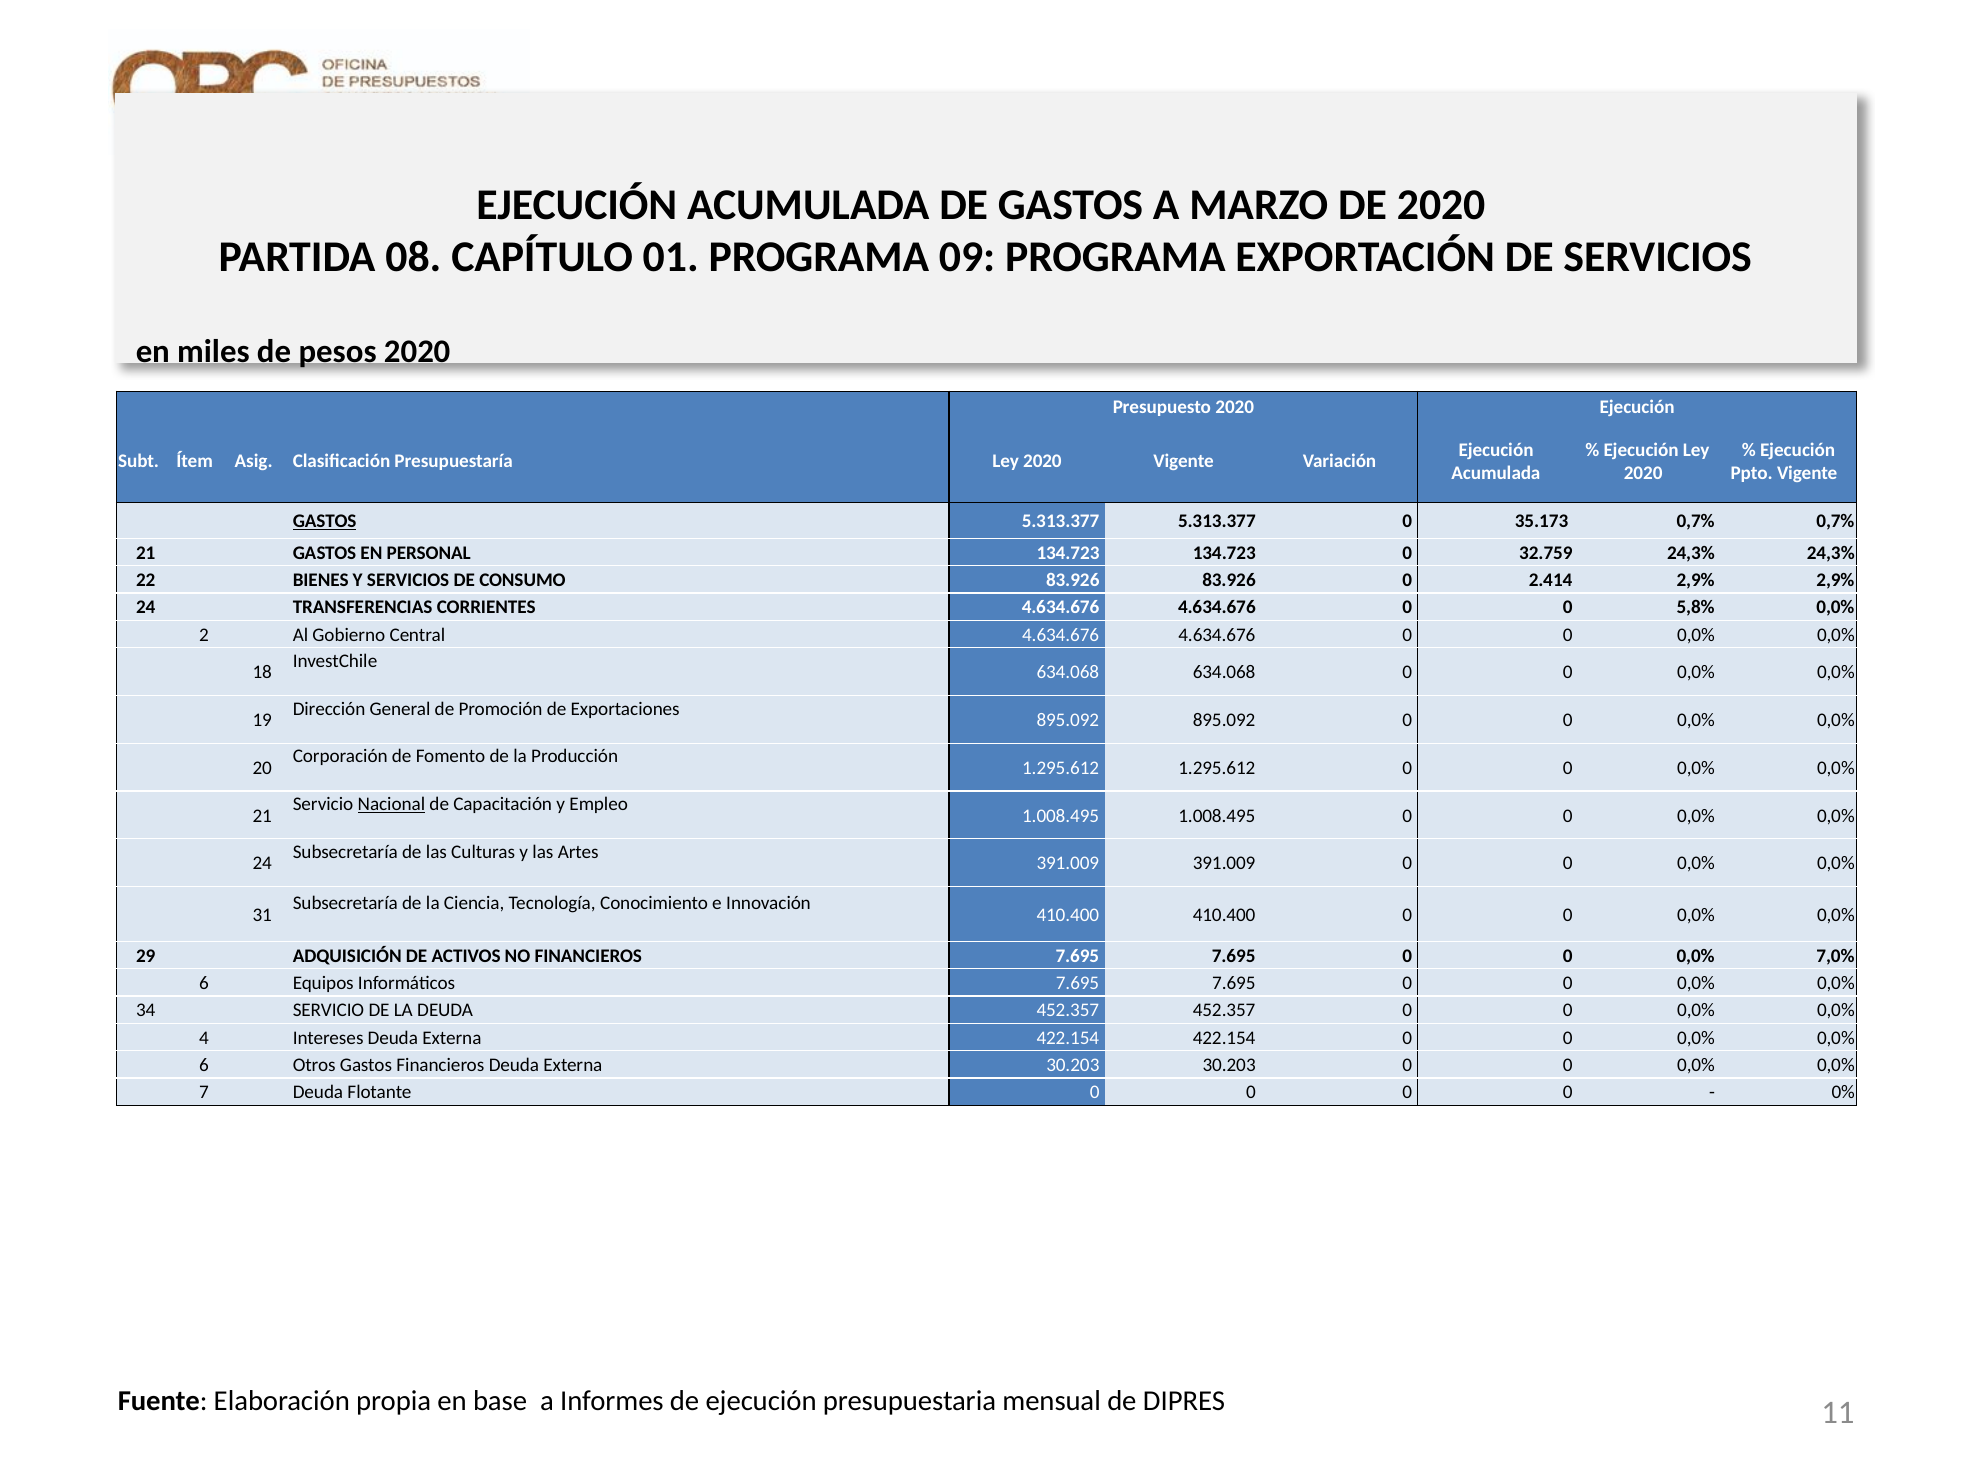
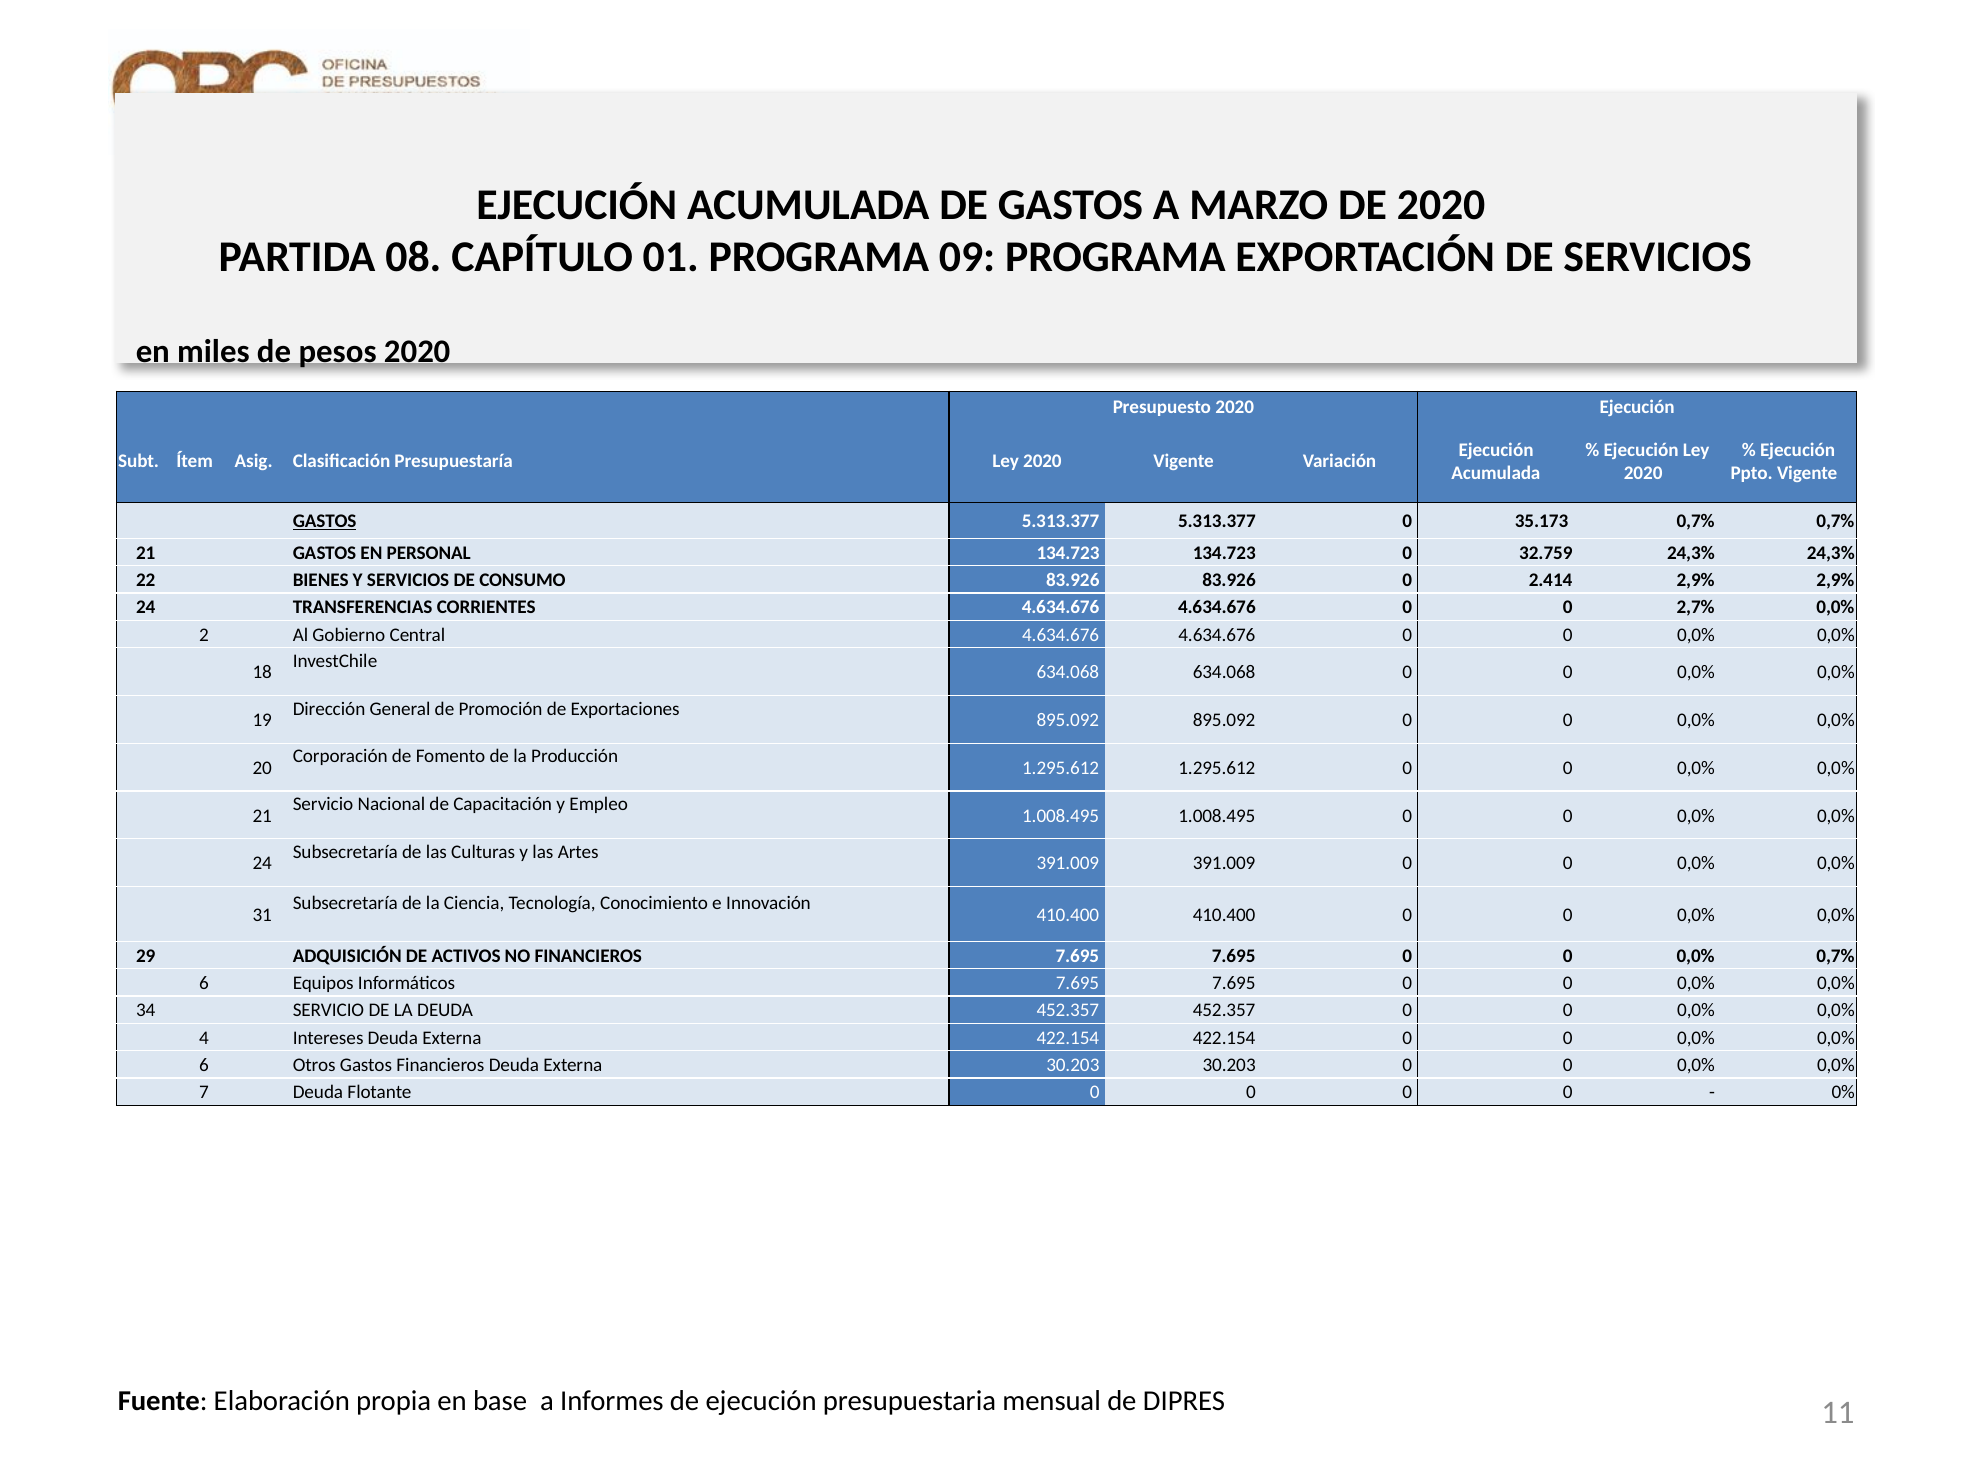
5,8%: 5,8% -> 2,7% (1696, 607)
Nacional underline: present -> none (391, 804)
0,0% 7,0%: 7,0% -> 0,7% (1836, 956)
